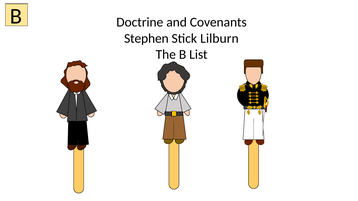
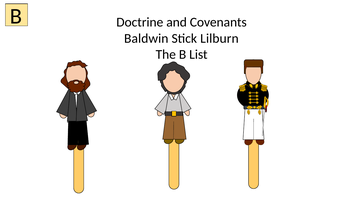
Stephen: Stephen -> Baldwin (146, 38)
